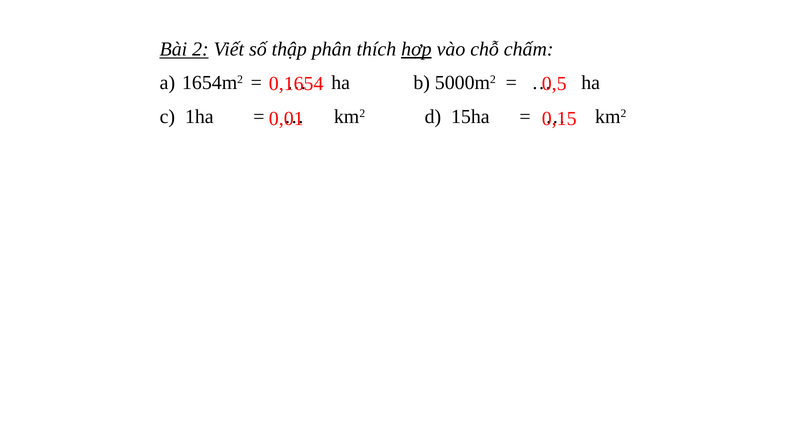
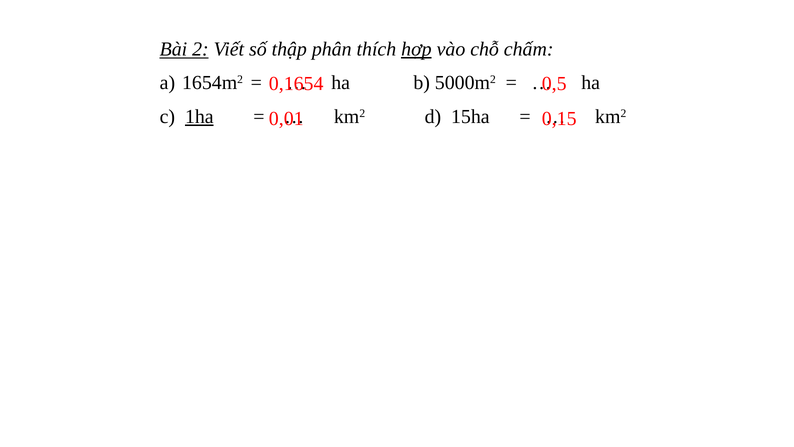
1ha underline: none -> present (199, 117)
